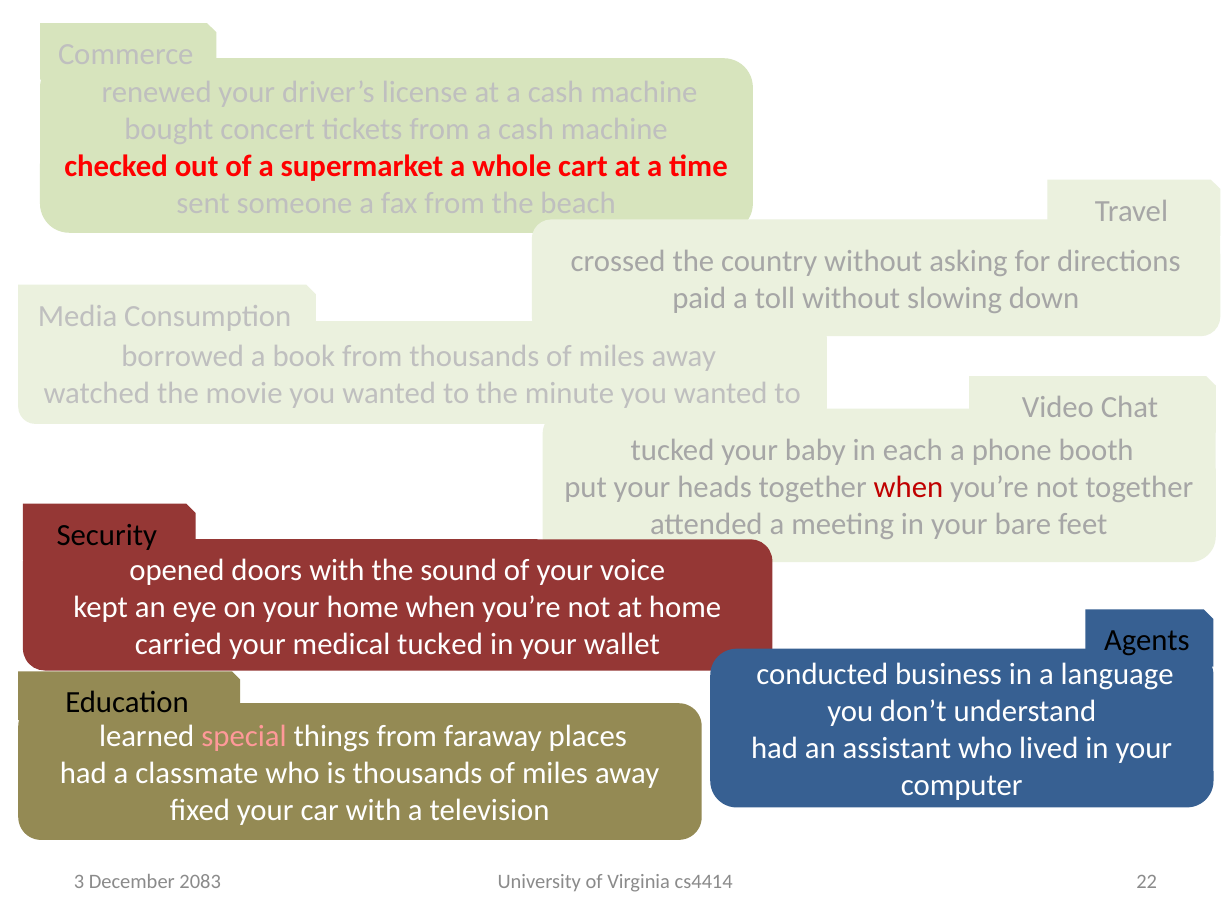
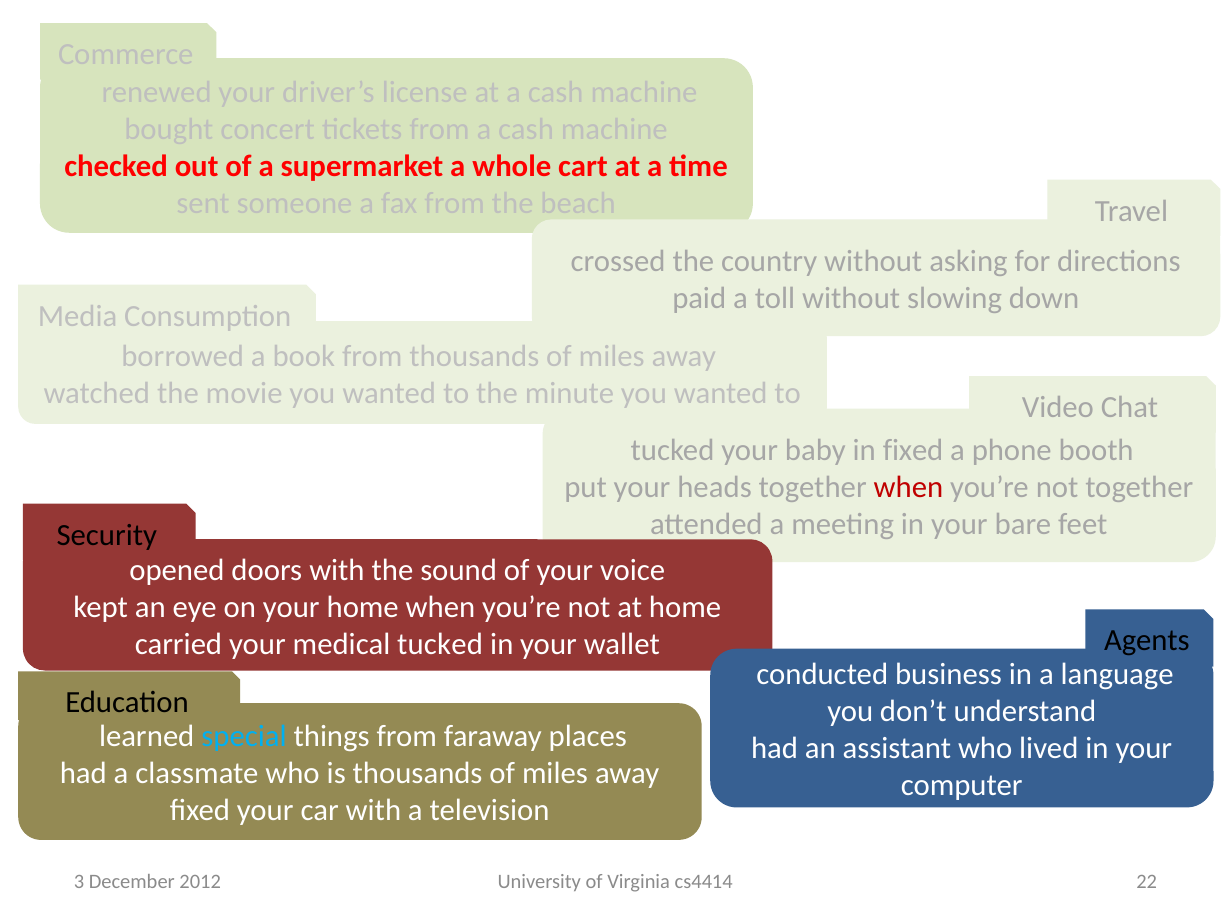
in each: each -> fixed (913, 451)
special colour: pink -> light blue (244, 737)
2083: 2083 -> 2012 (200, 882)
